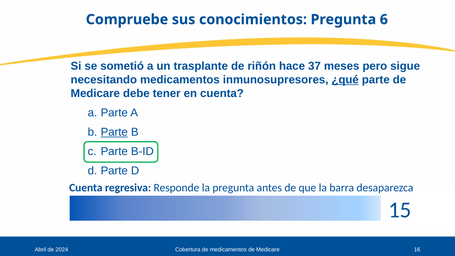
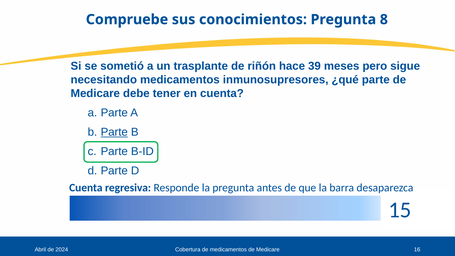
6: 6 -> 8 (384, 20)
37: 37 -> 39 (314, 66)
¿qué underline: present -> none (345, 80)
